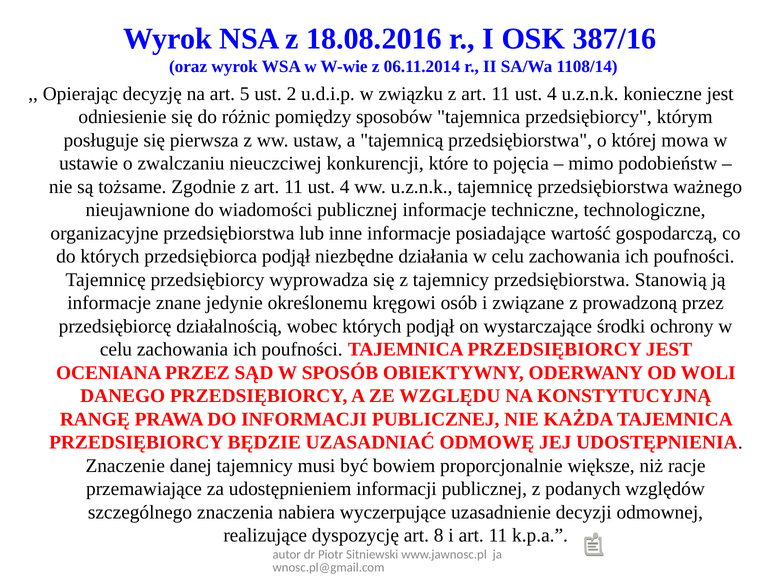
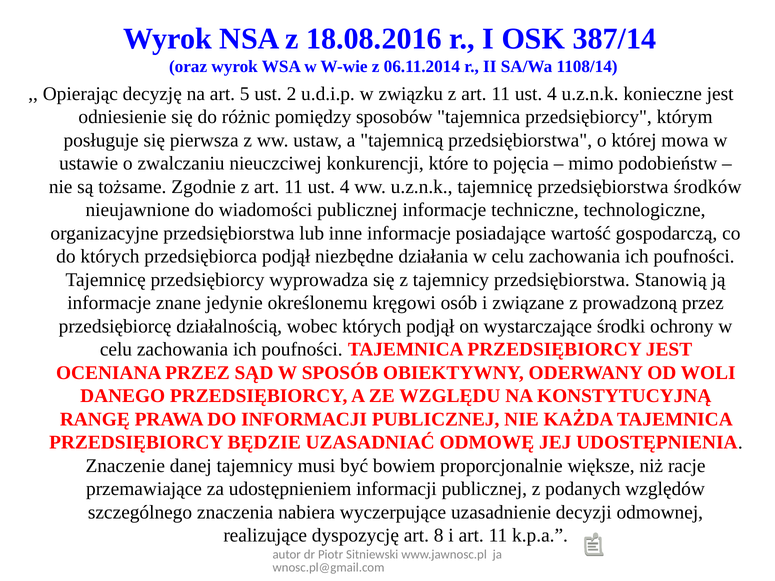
387/16: 387/16 -> 387/14 (614, 39)
ważnego: ważnego -> środków (708, 187)
